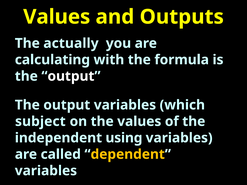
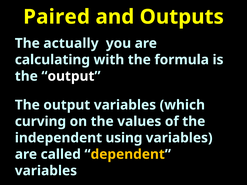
Values: Values -> Paired (57, 17)
subject: subject -> curving (40, 122)
